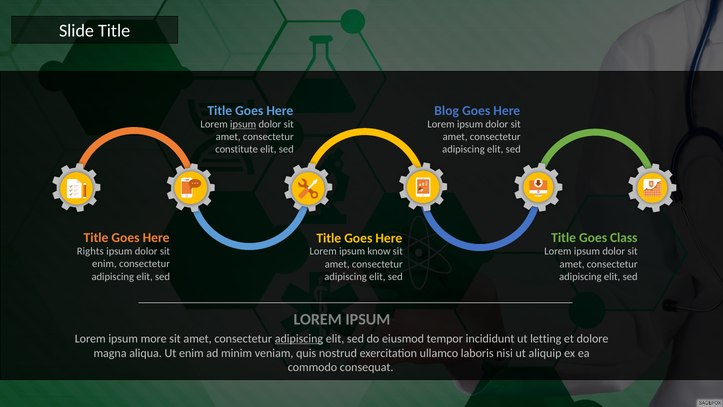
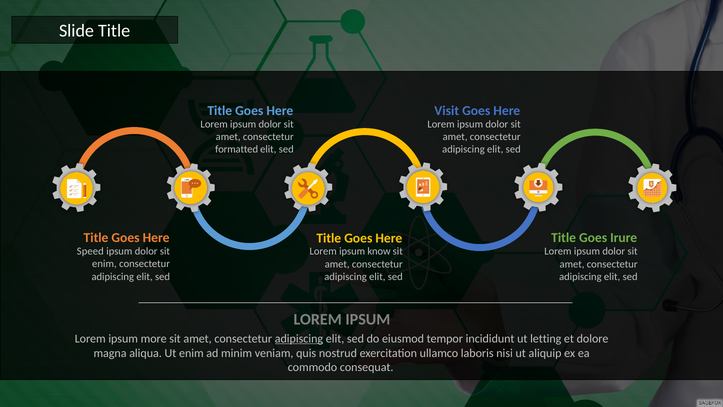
Blog: Blog -> Visit (447, 111)
ipsum underline: present -> none (243, 124)
constitute: constitute -> formatted (237, 149)
Class: Class -> Irure (624, 238)
Rights: Rights -> Speed (90, 251)
